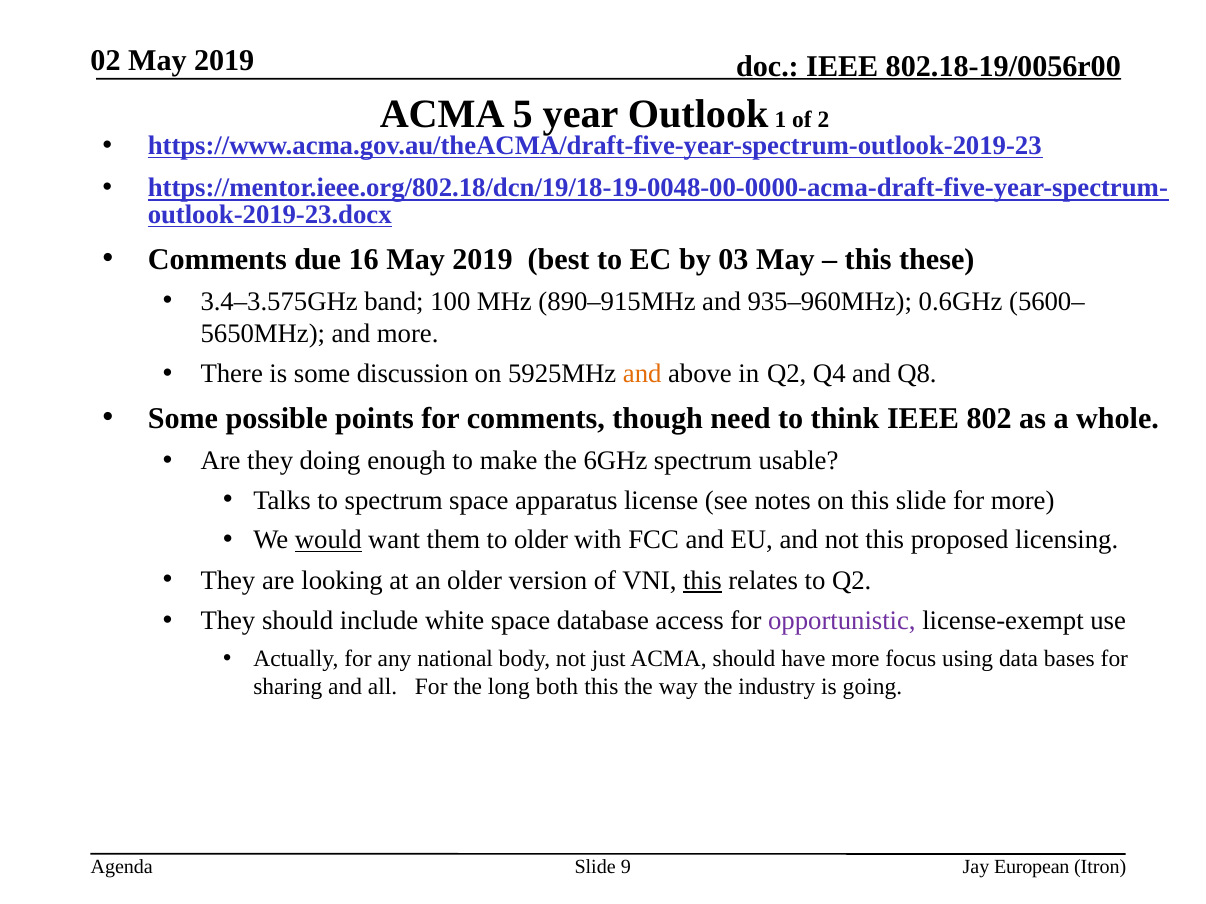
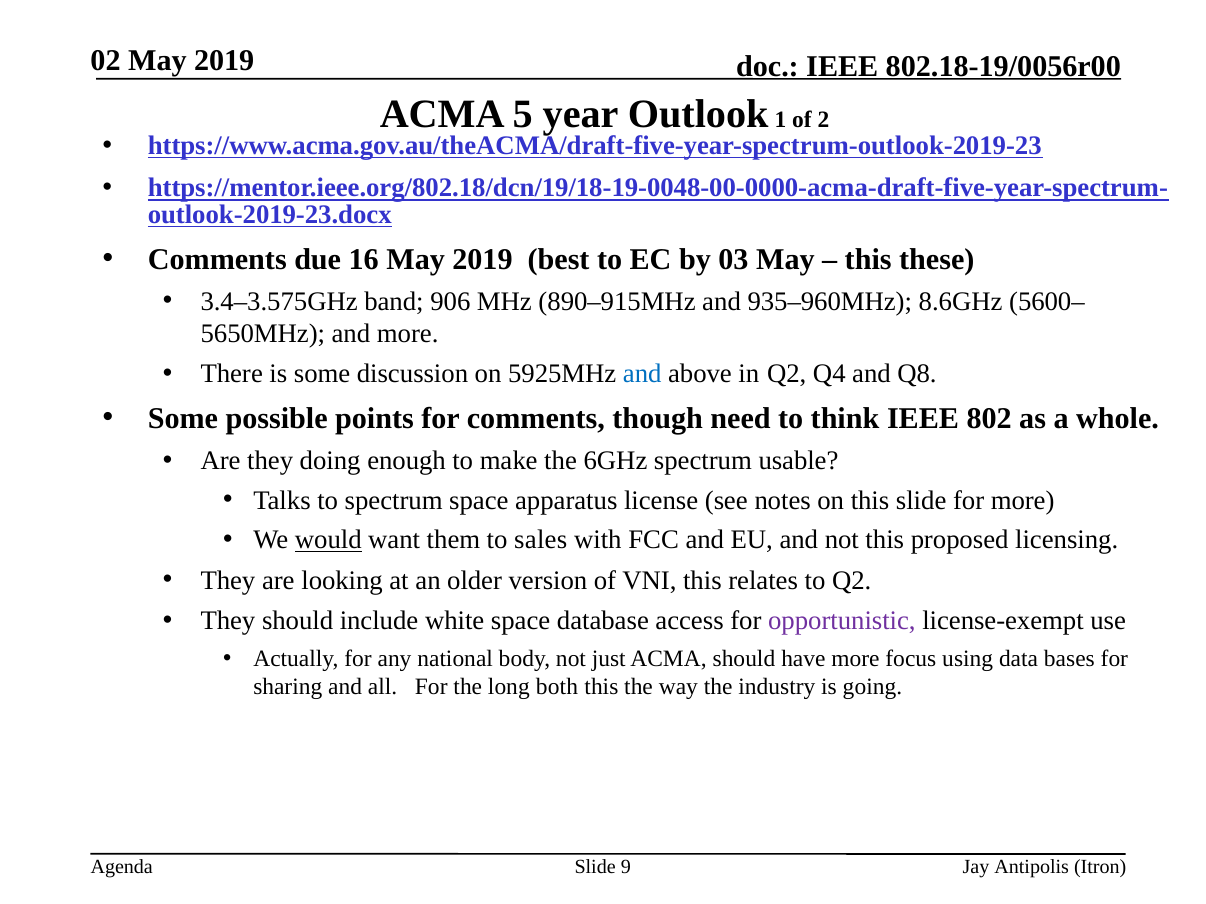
100: 100 -> 906 (450, 302)
0.6GHz: 0.6GHz -> 8.6GHz (961, 302)
and colour: orange -> blue (642, 374)
to older: older -> sales (541, 540)
this underline: present -> none (702, 581)
European: European -> Antipolis (1032, 867)
